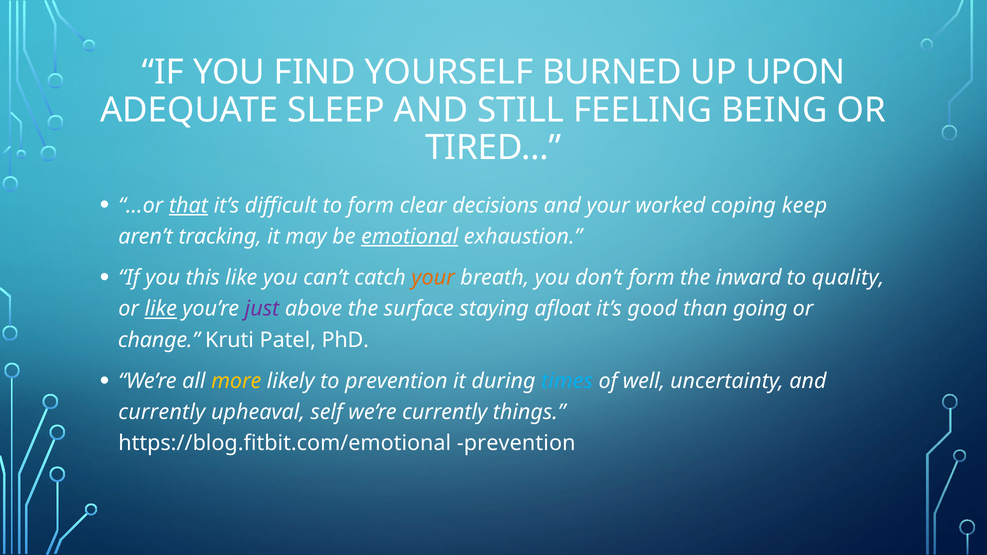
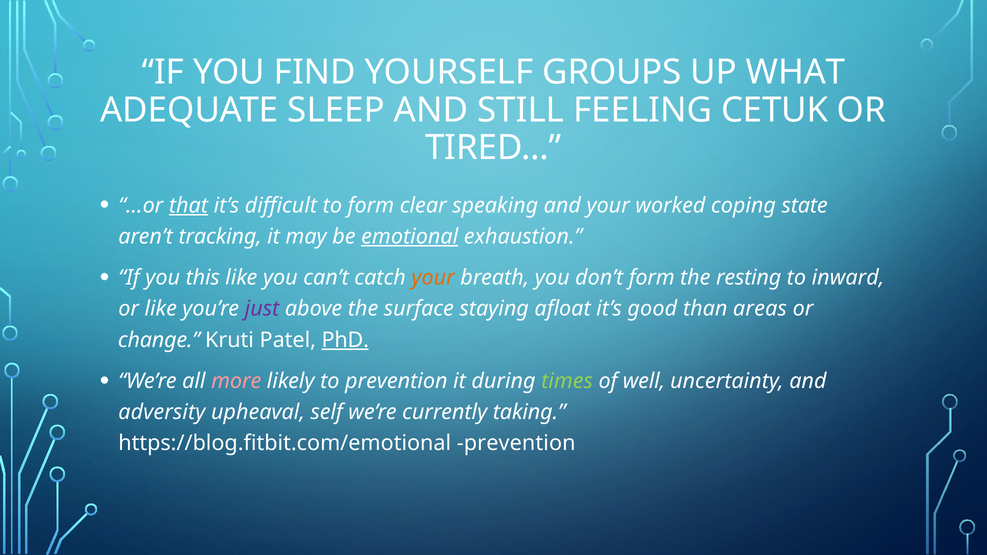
BURNED: BURNED -> GROUPS (612, 72)
UPON: UPON -> WHAT (795, 72)
BEING: BEING -> CETUK (775, 110)
decisions: decisions -> speaking (495, 205)
keep: keep -> state (805, 205)
inward: inward -> resting (749, 278)
quality: quality -> inward (848, 278)
like underline: present -> none (161, 309)
going: going -> areas (760, 309)
PhD underline: none -> present (345, 340)
more colour: yellow -> pink (236, 381)
times colour: light blue -> light green (567, 381)
currently: currently -> adversity (162, 412)
things: things -> taking (529, 412)
